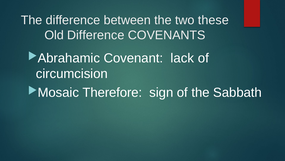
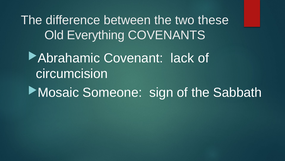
Old Difference: Difference -> Everything (96, 35)
Therefore: Therefore -> Someone (112, 92)
